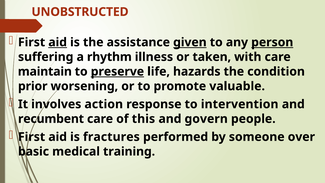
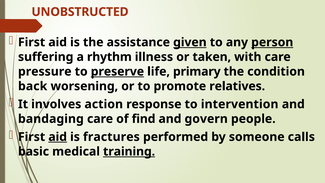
aid underline: present -> none (58, 42)
maintain: maintain -> pressure (45, 71)
hazards: hazards -> primary (197, 71)
prior: prior -> back (33, 86)
valuable: valuable -> relatives (237, 86)
recumbent: recumbent -> bandaging (51, 119)
this: this -> find (144, 119)
aid underline: none -> present (58, 137)
over: over -> calls (301, 137)
training underline: none -> present (129, 151)
